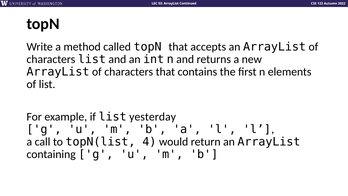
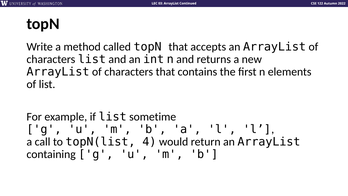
yesterday: yesterday -> sometime (153, 117)
